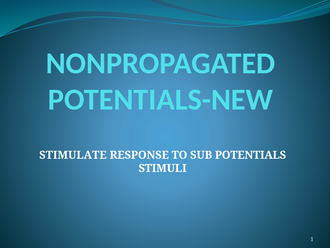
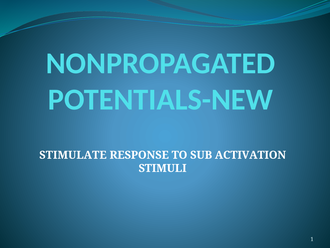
POTENTIALS: POTENTIALS -> ACTIVATION (250, 155)
